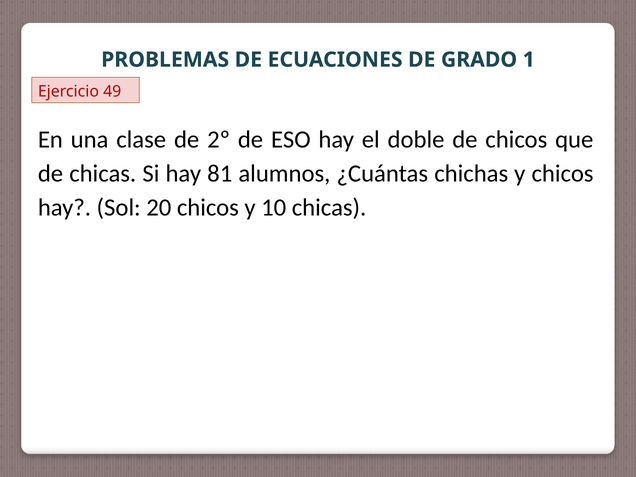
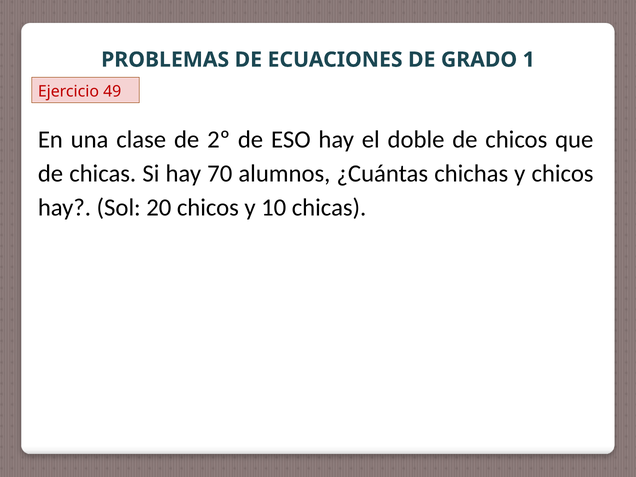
81: 81 -> 70 (220, 174)
